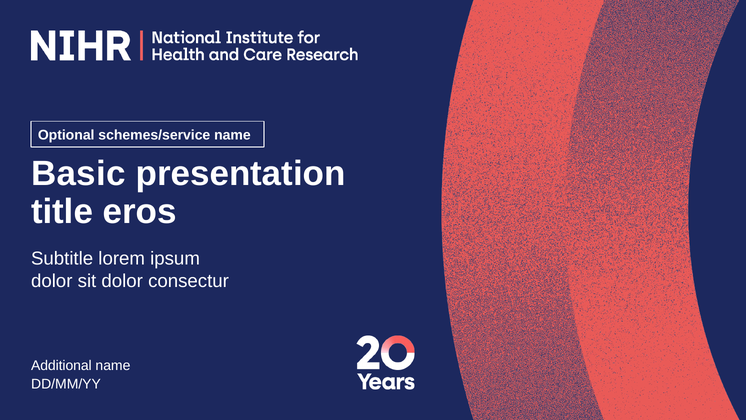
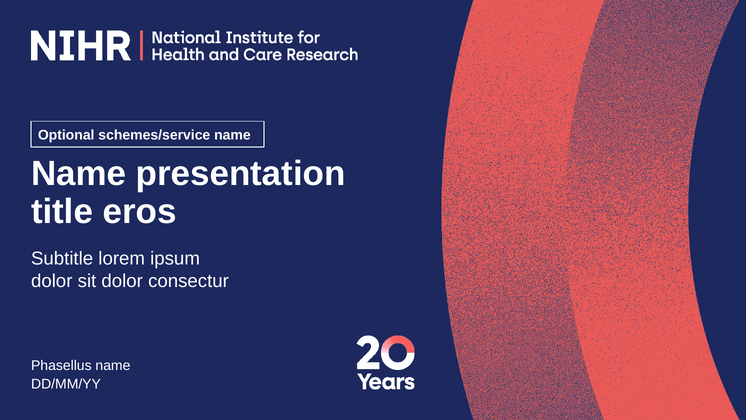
Basic: Basic -> Name (79, 174)
Additional: Additional -> Phasellus (61, 365)
